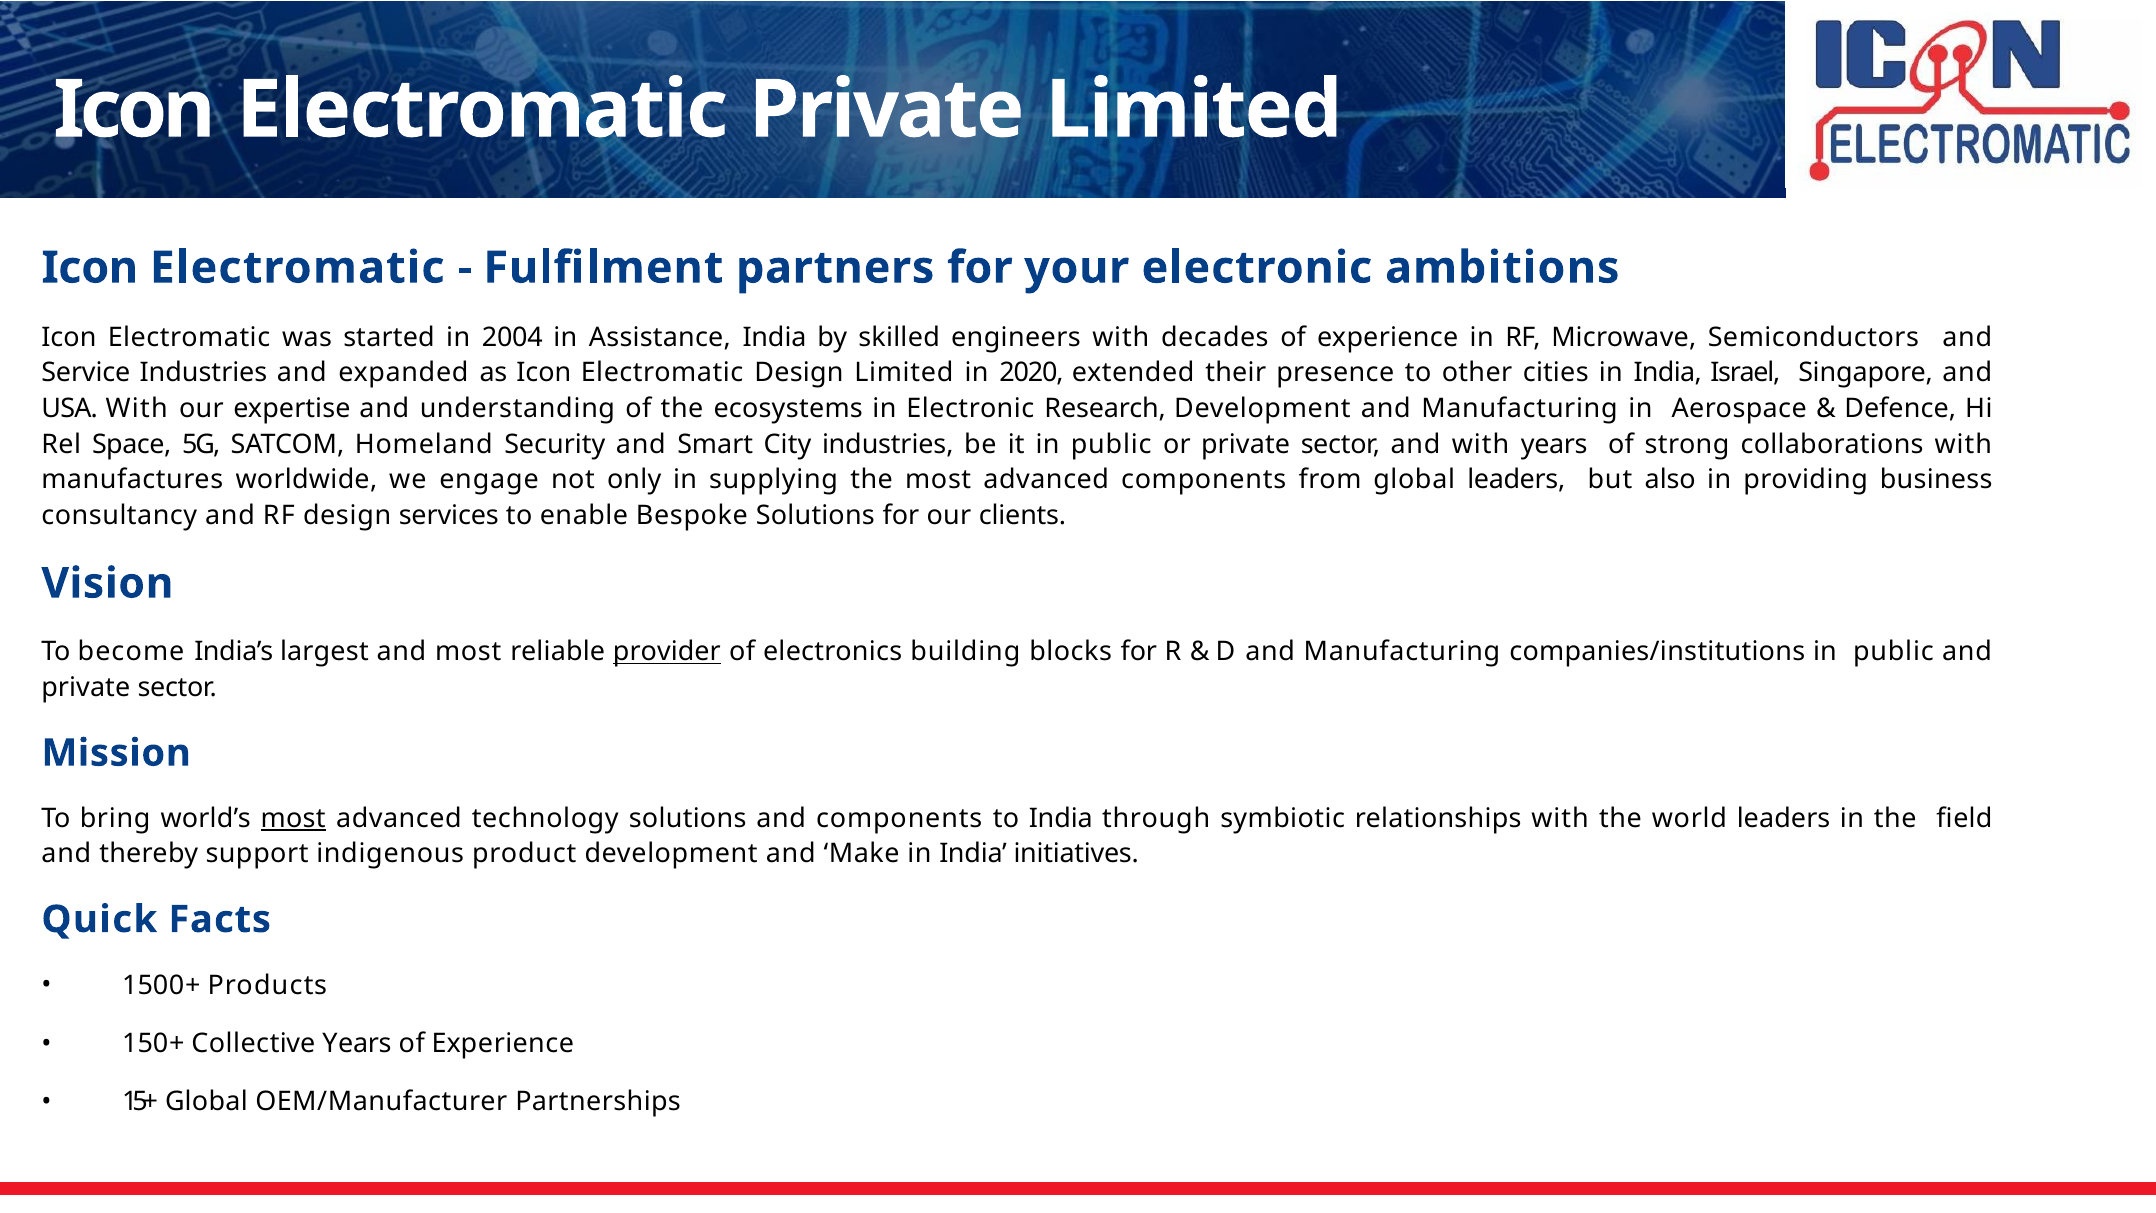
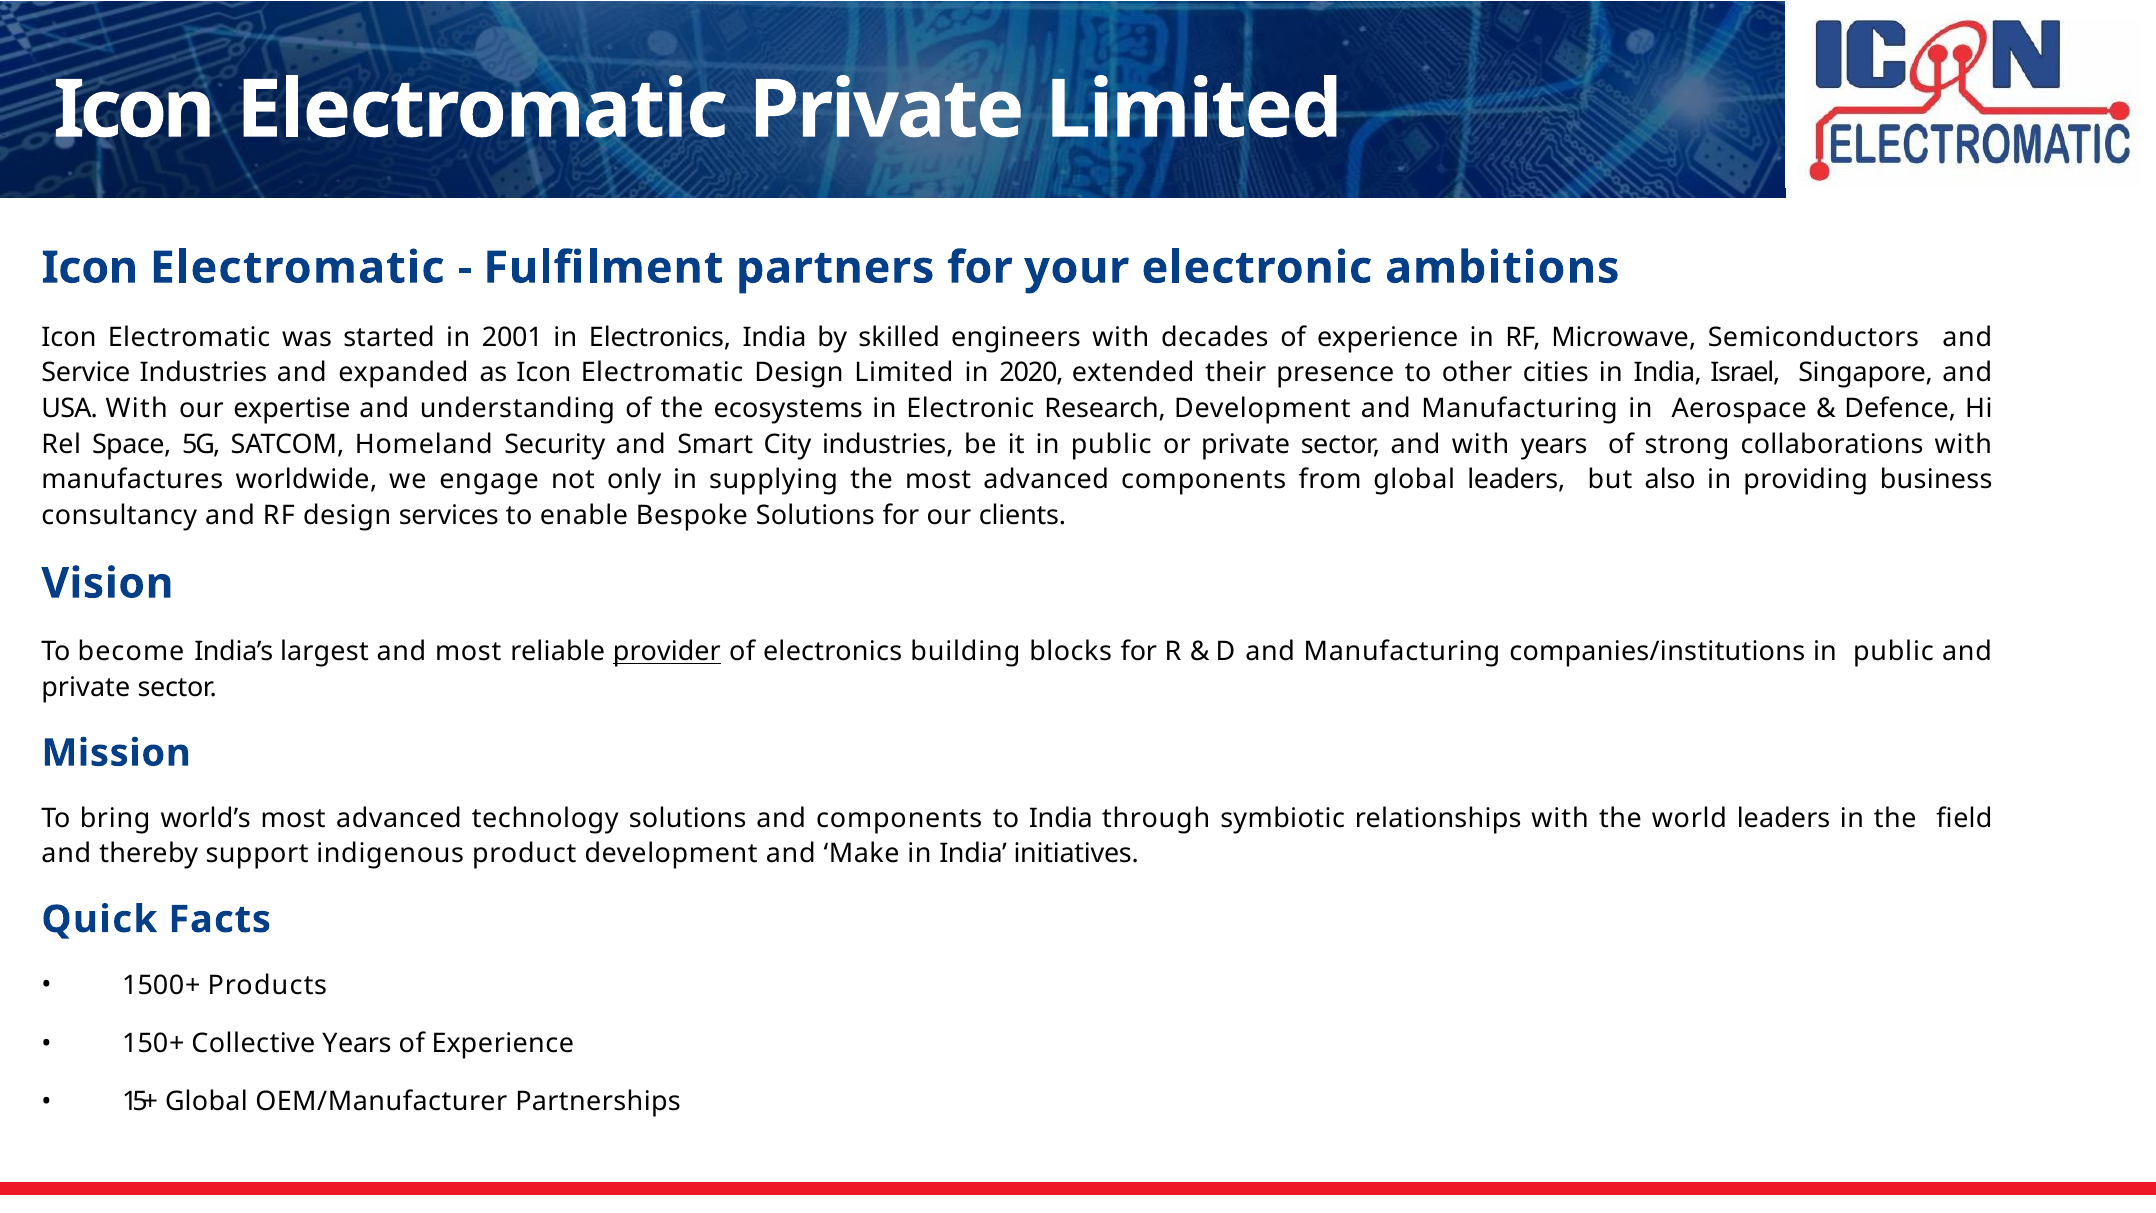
2004: 2004 -> 2001 (512, 337)
in Assistance: Assistance -> Electronics (660, 337)
most underline: present -> none (293, 818)
